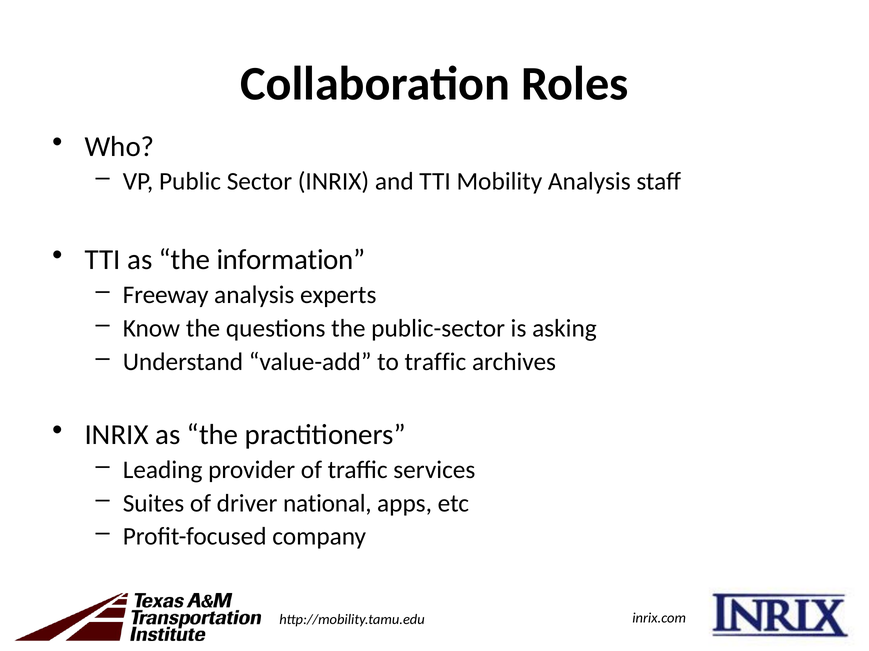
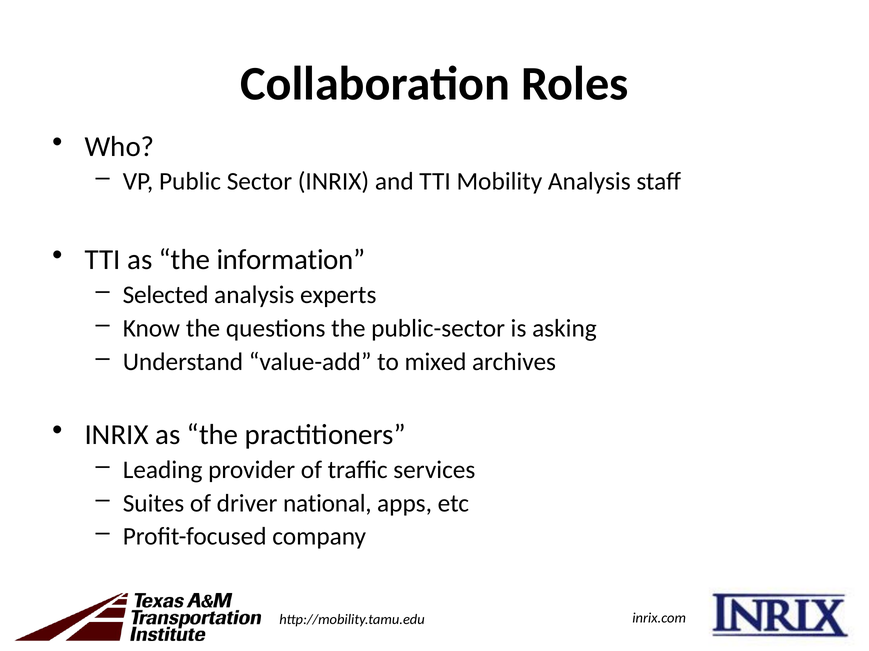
Freeway: Freeway -> Selected (166, 295)
to traffic: traffic -> mixed (436, 362)
